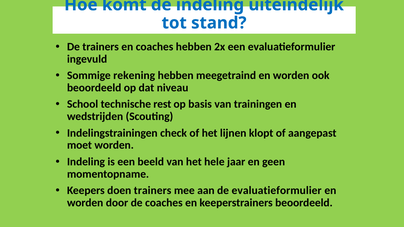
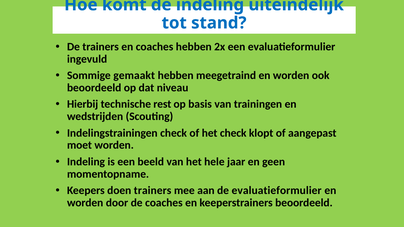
rekening: rekening -> gemaakt (134, 76)
School: School -> Hierbij (83, 104)
het lijnen: lijnen -> check (233, 133)
